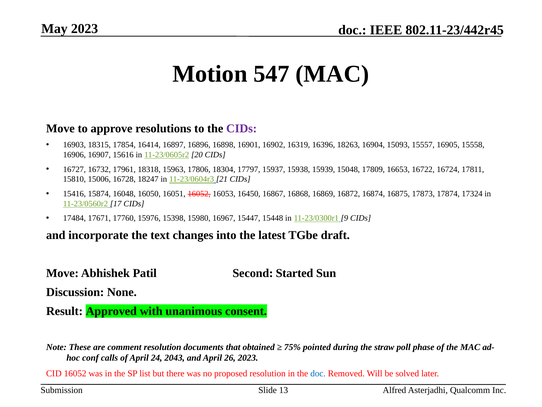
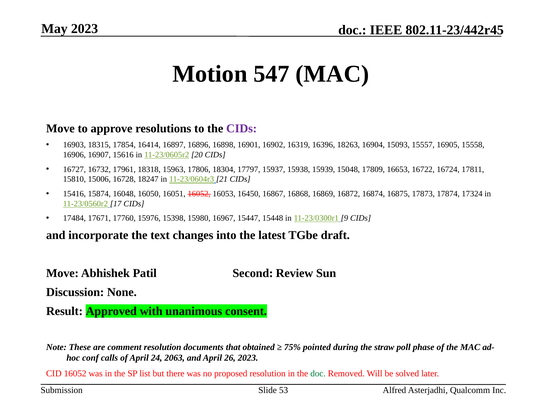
Started: Started -> Review (294, 273)
2043: 2043 -> 2063 (175, 358)
doc colour: blue -> green (318, 373)
13: 13 -> 53 (284, 390)
